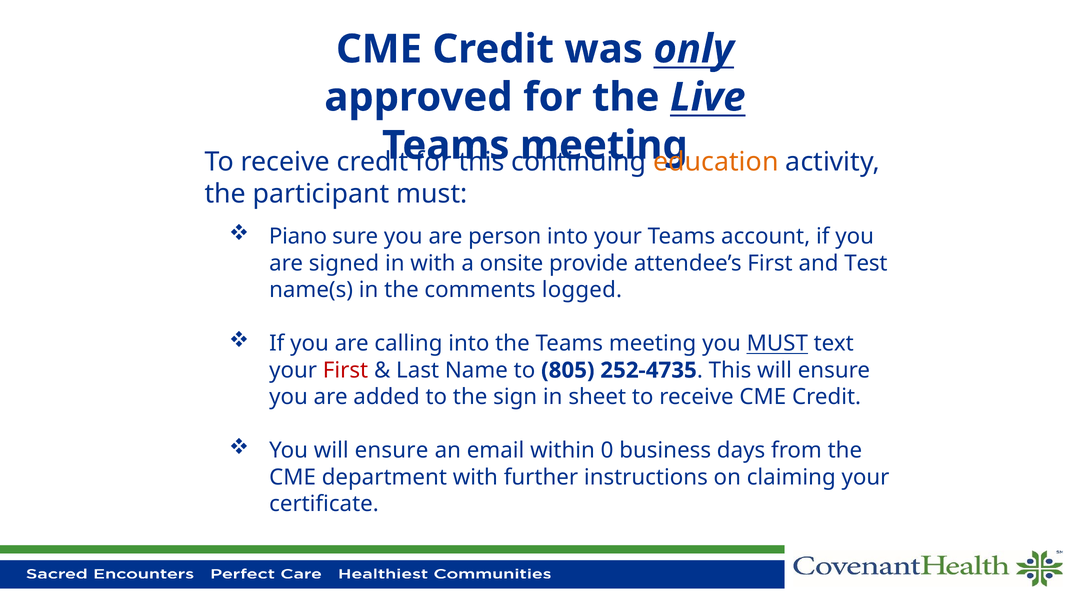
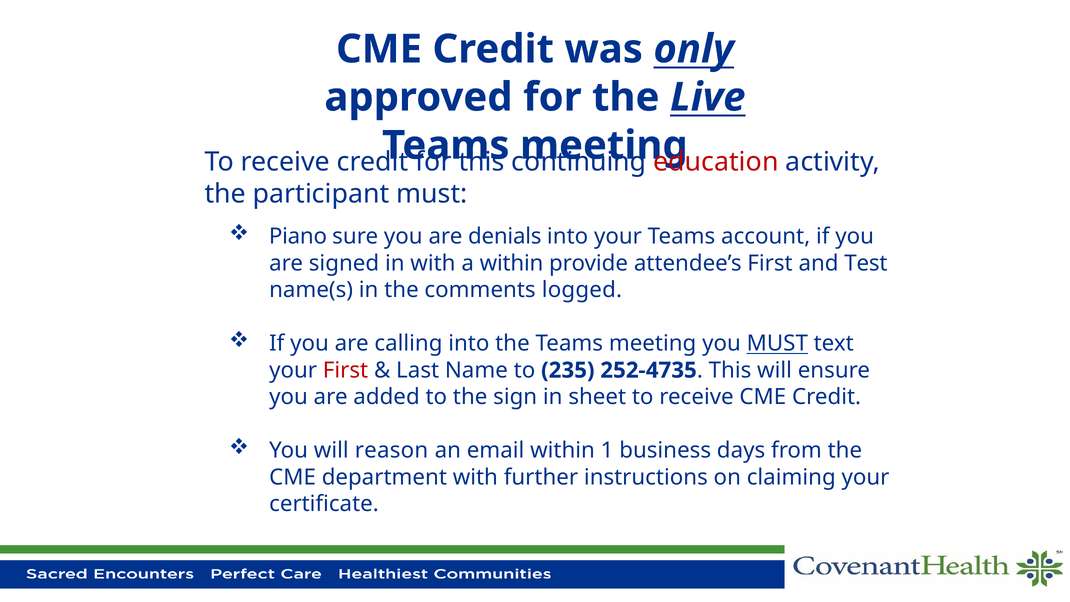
education colour: orange -> red (716, 162)
person: person -> denials (505, 236)
a onsite: onsite -> within (512, 263)
805: 805 -> 235 (568, 370)
You will ensure: ensure -> reason (392, 451)
0: 0 -> 1 (607, 451)
